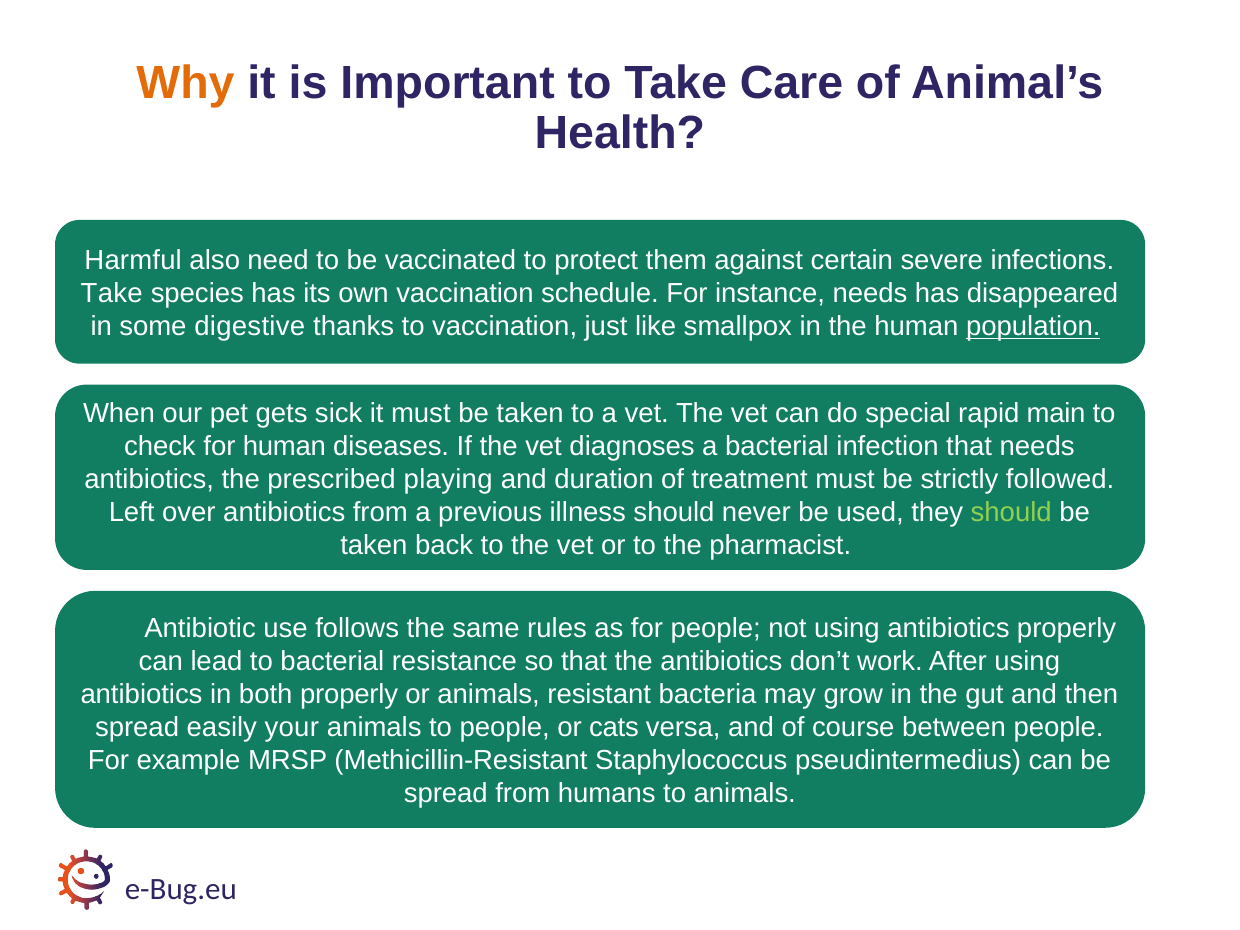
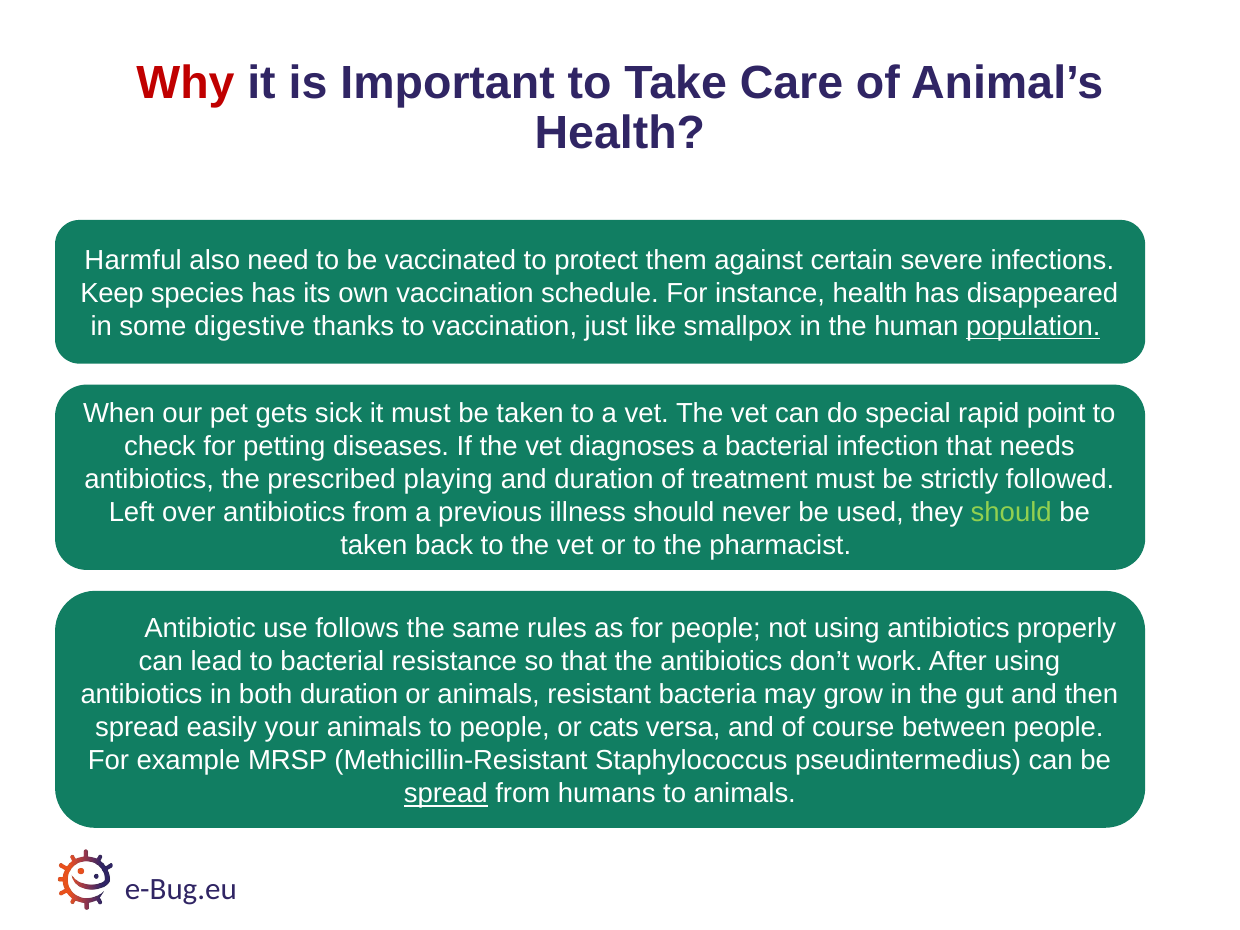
Why colour: orange -> red (185, 83)
Take: Take -> Keep (112, 294)
instance needs: needs -> health (870, 294)
main: main -> point (1056, 413)
for human: human -> petting (284, 446)
both properly: properly -> duration (349, 695)
spread underline: none -> present (446, 794)
